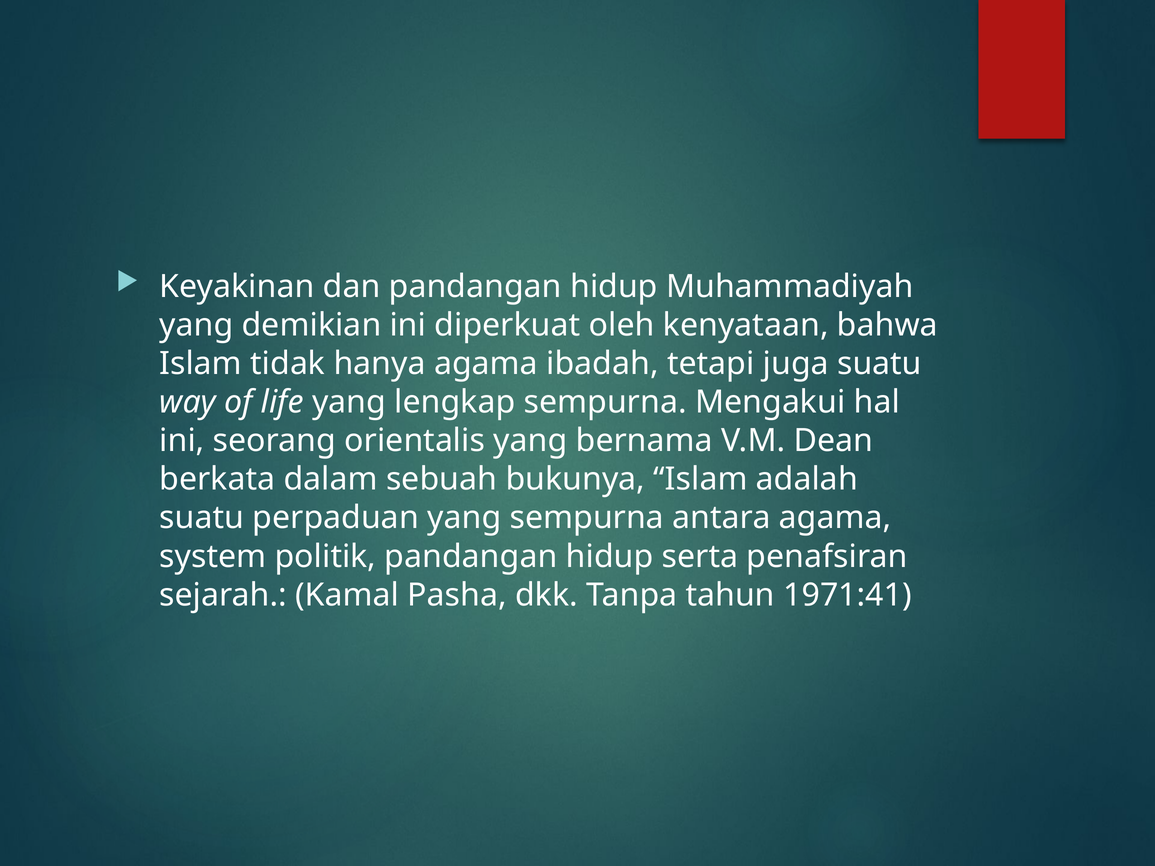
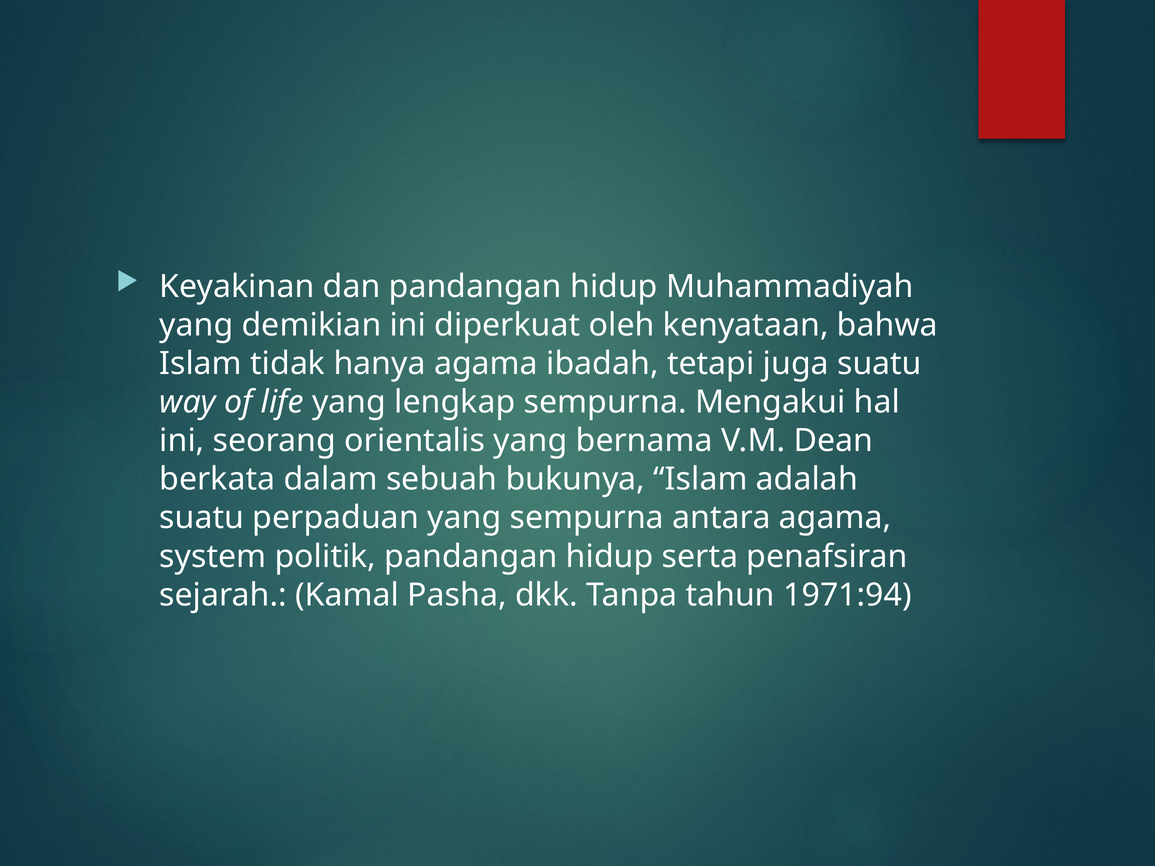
1971:41: 1971:41 -> 1971:94 (848, 595)
